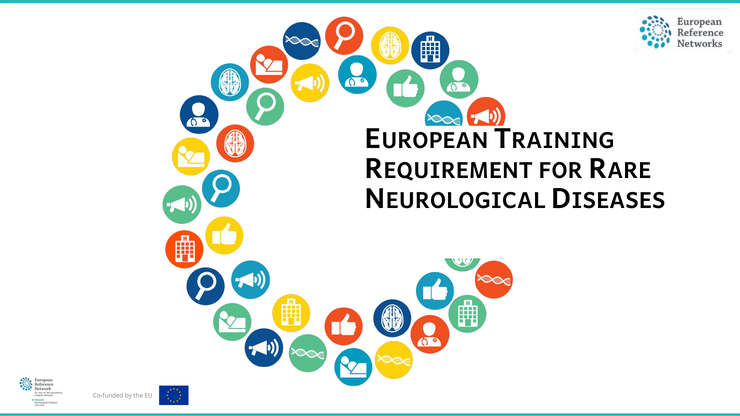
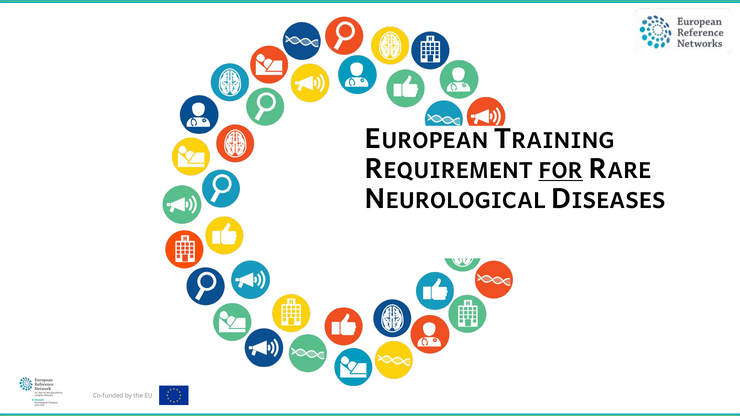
FOR underline: none -> present (561, 171)
